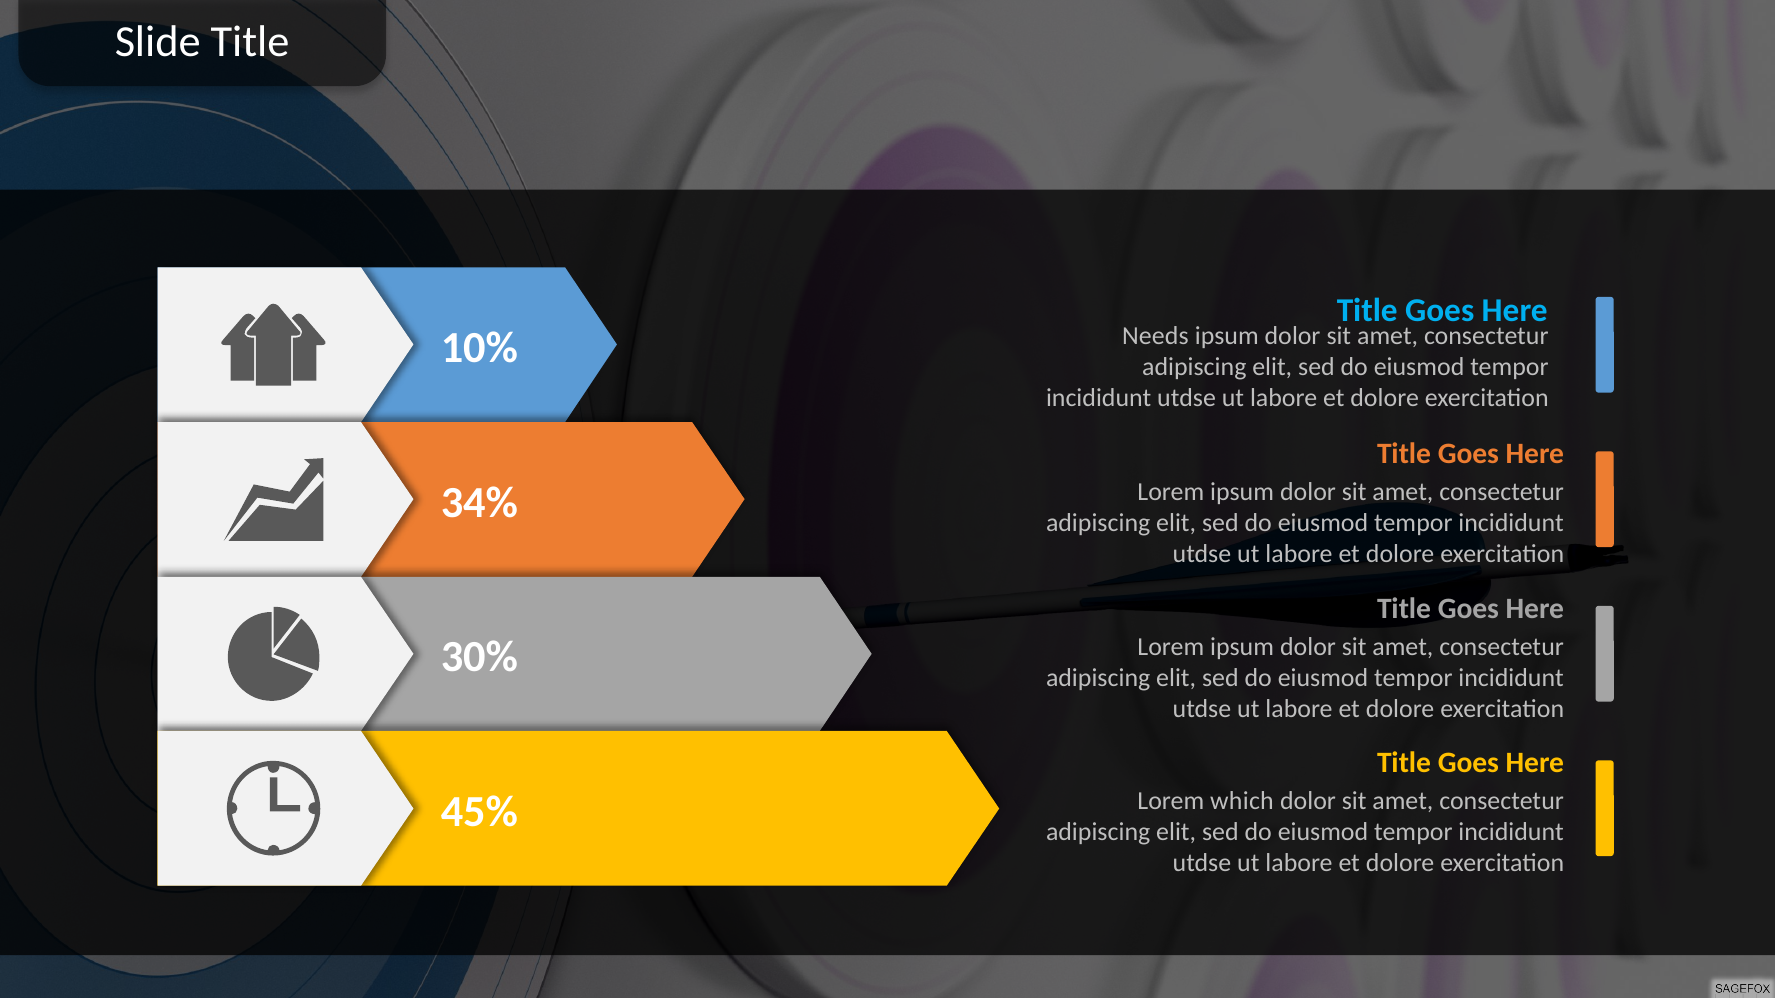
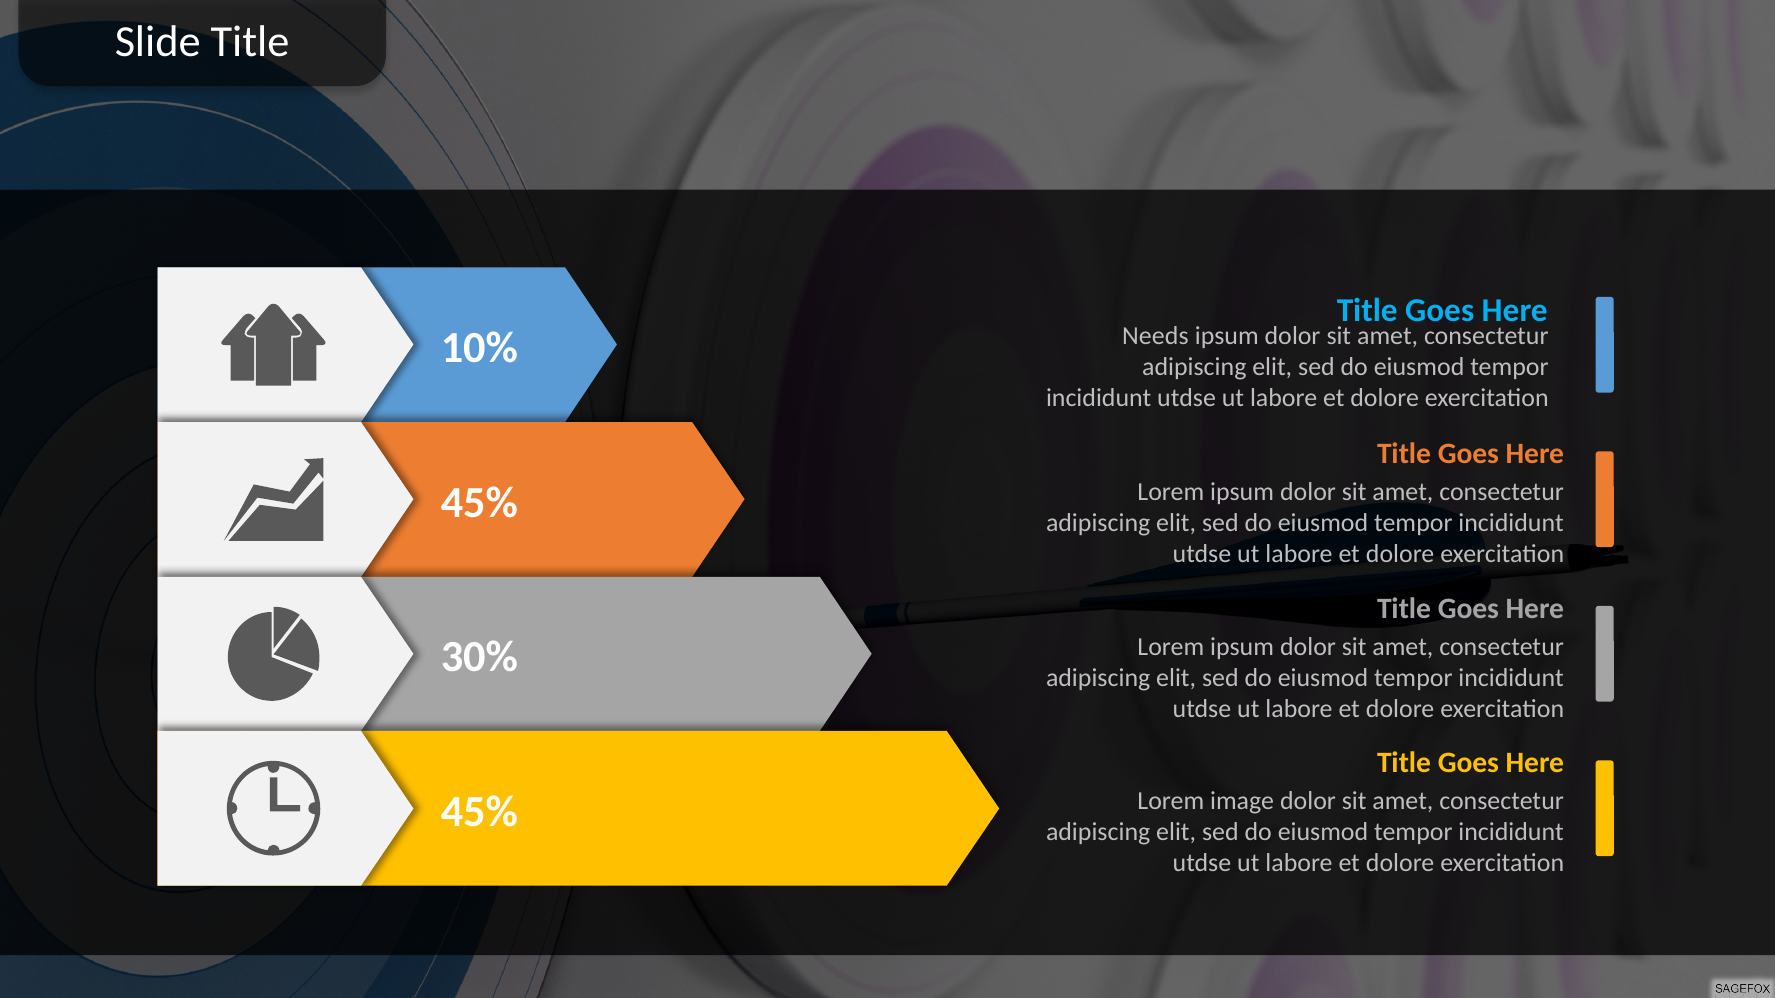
34%: 34% -> 45% (479, 503)
which: which -> image (1242, 801)
